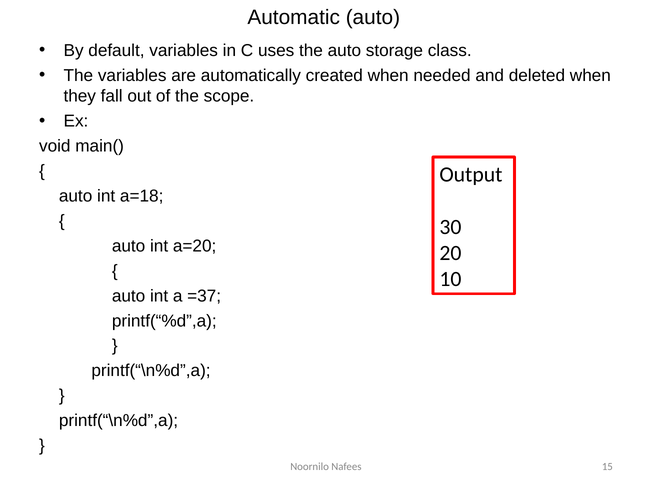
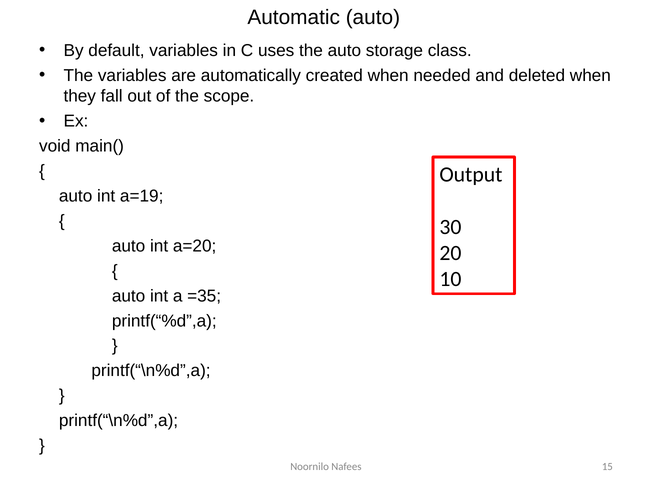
a=18: a=18 -> a=19 (142, 196)
=37: =37 -> =35 (204, 296)
